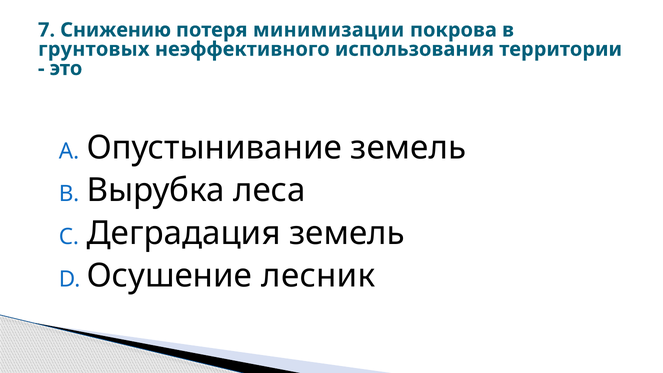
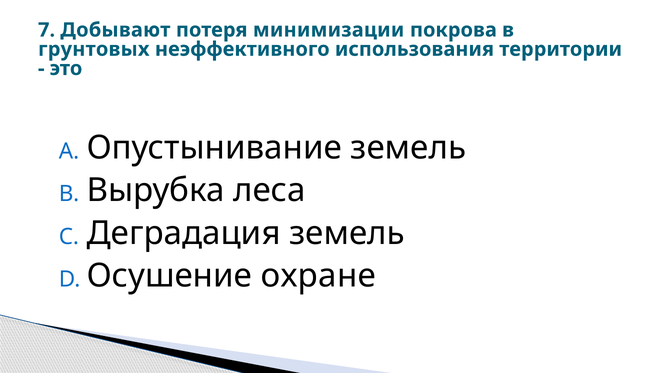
Снижению: Снижению -> Добывают (115, 30)
лесник: лесник -> охране (318, 276)
